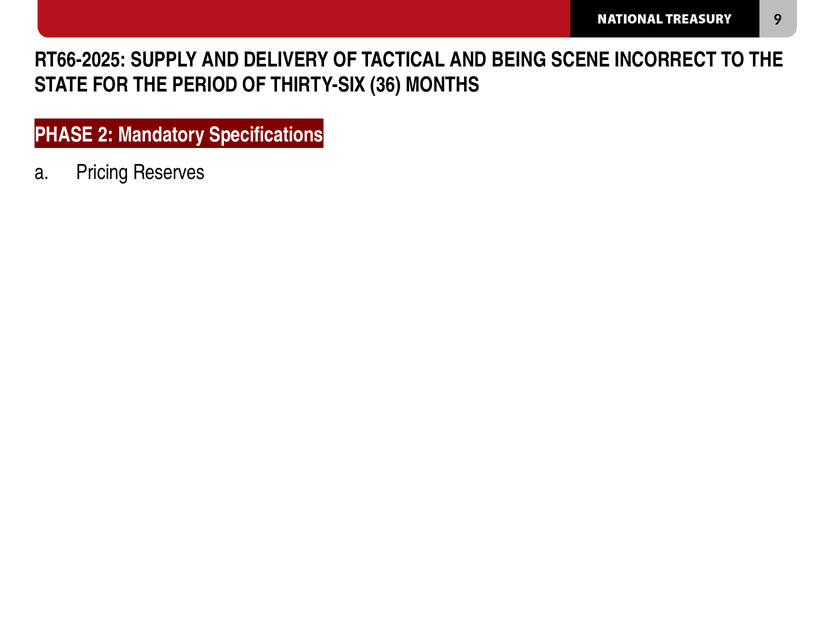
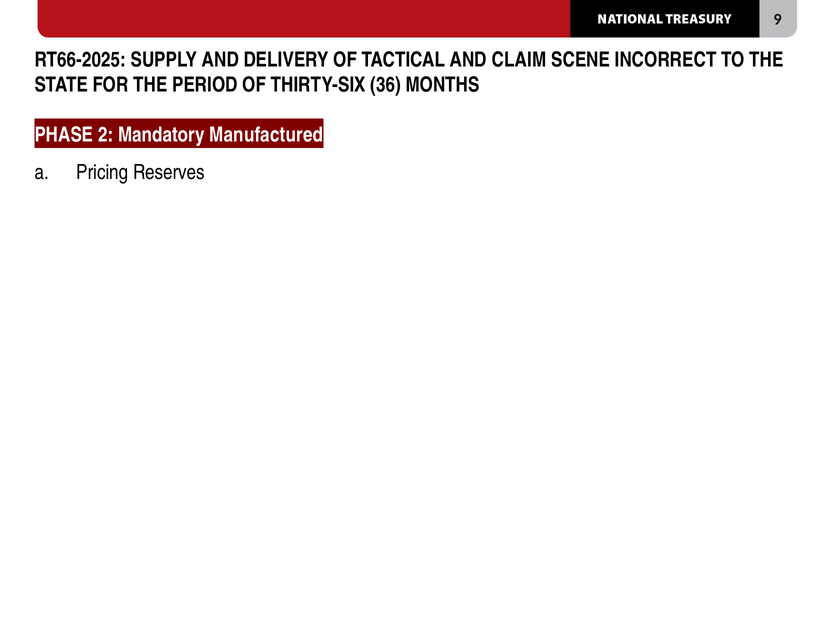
BEING: BEING -> CLAIM (519, 60)
Specifications: Specifications -> Manufactured (266, 135)
